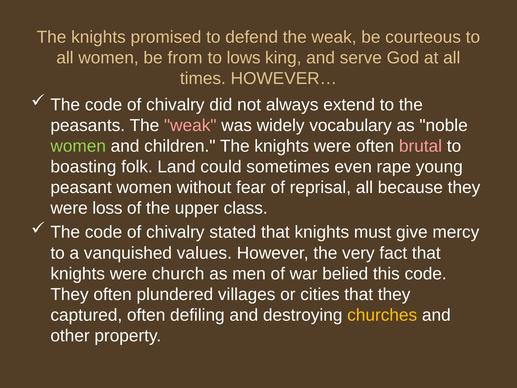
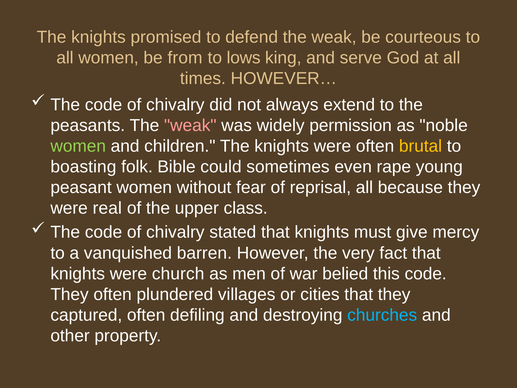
vocabulary: vocabulary -> permission (351, 125)
brutal colour: pink -> yellow (421, 146)
Land: Land -> Bible (176, 167)
loss: loss -> real (107, 208)
values: values -> barren (204, 253)
churches colour: yellow -> light blue (382, 315)
